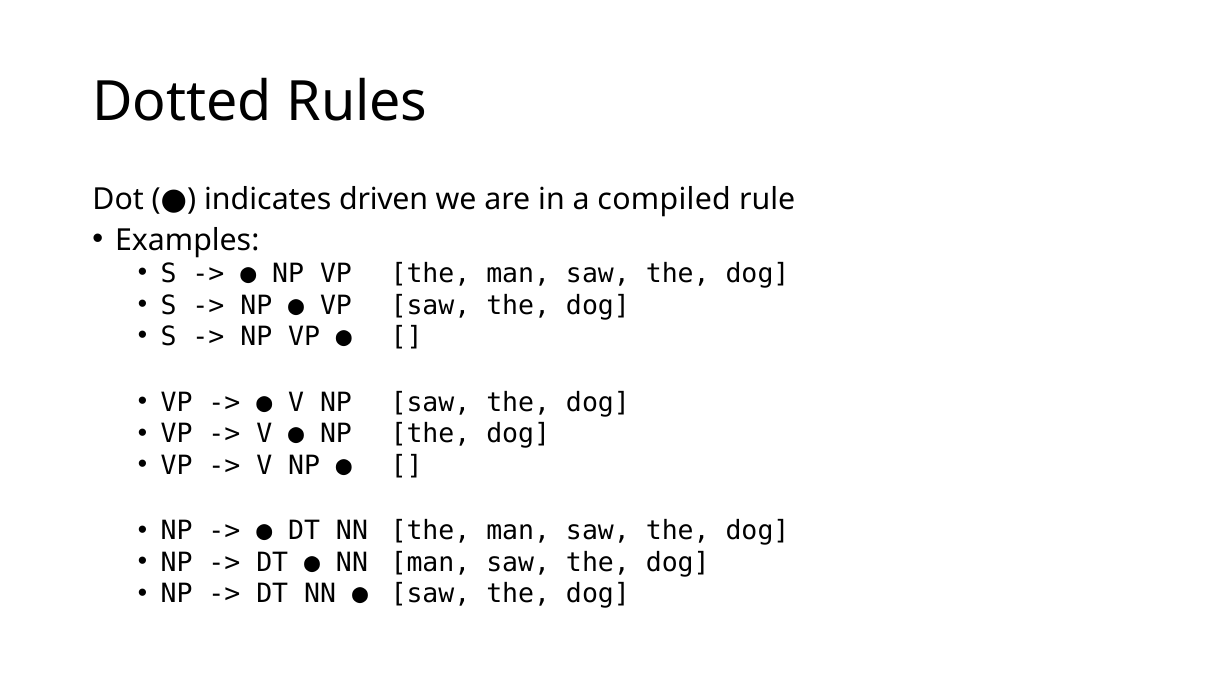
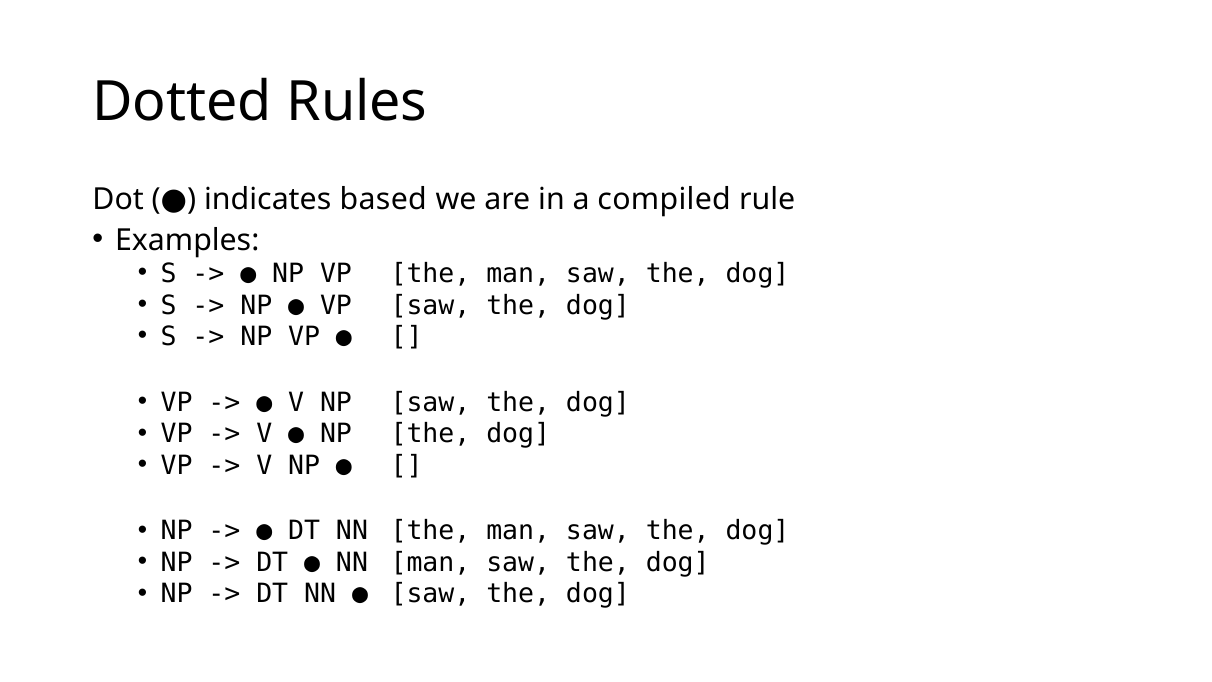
driven: driven -> based (383, 200)
